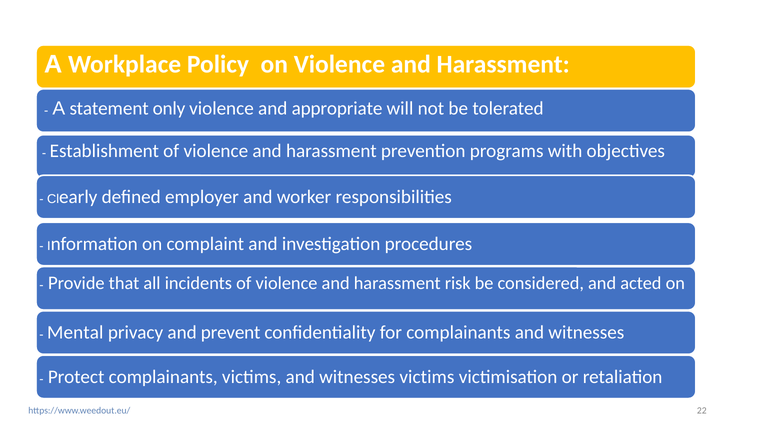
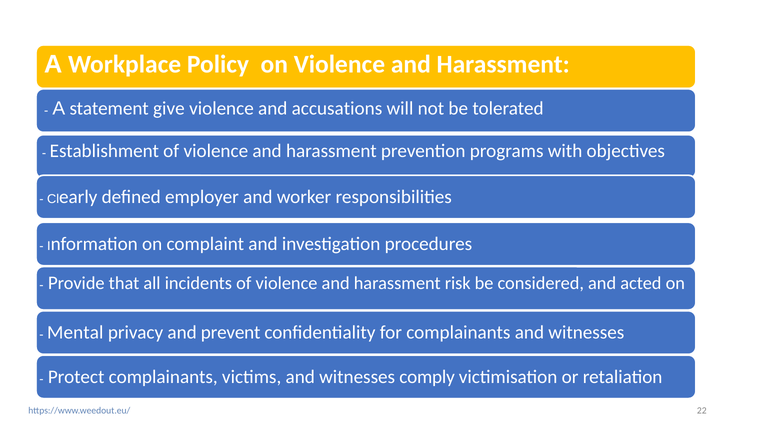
only: only -> give (169, 108)
appropriate: appropriate -> accusations (337, 108)
witnesses victims: victims -> comply (427, 377)
